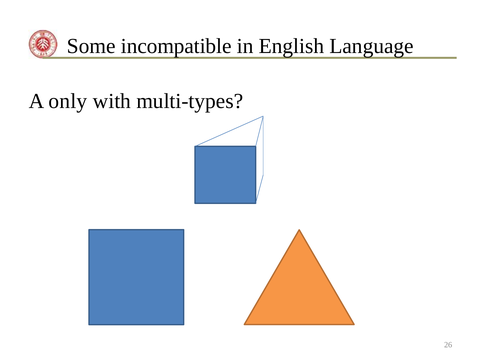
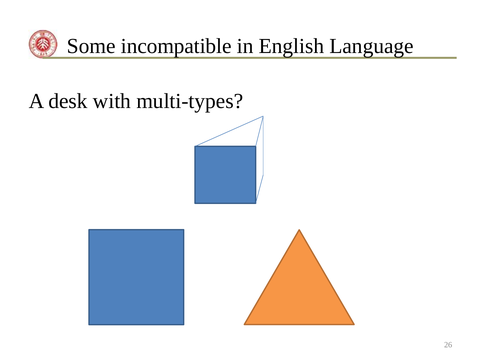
only: only -> desk (68, 101)
